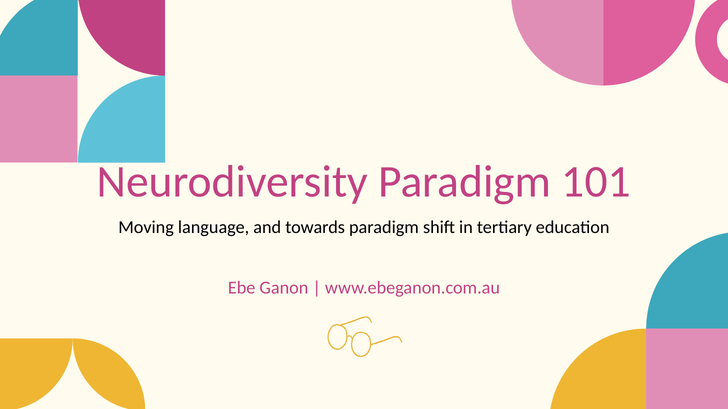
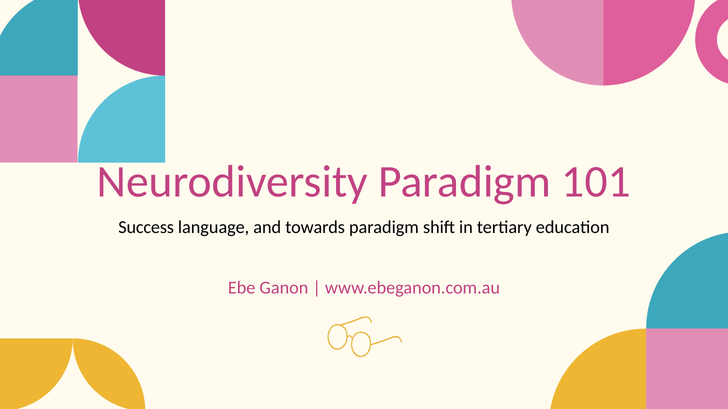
Moving: Moving -> Success (146, 228)
